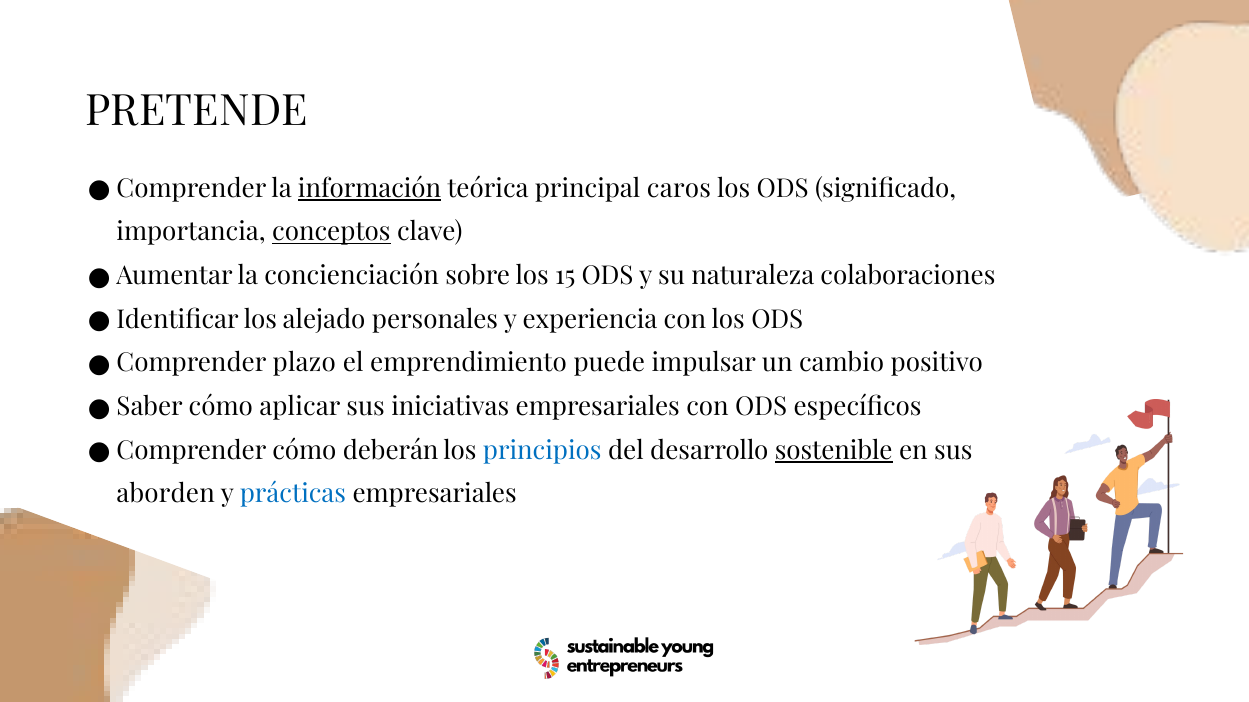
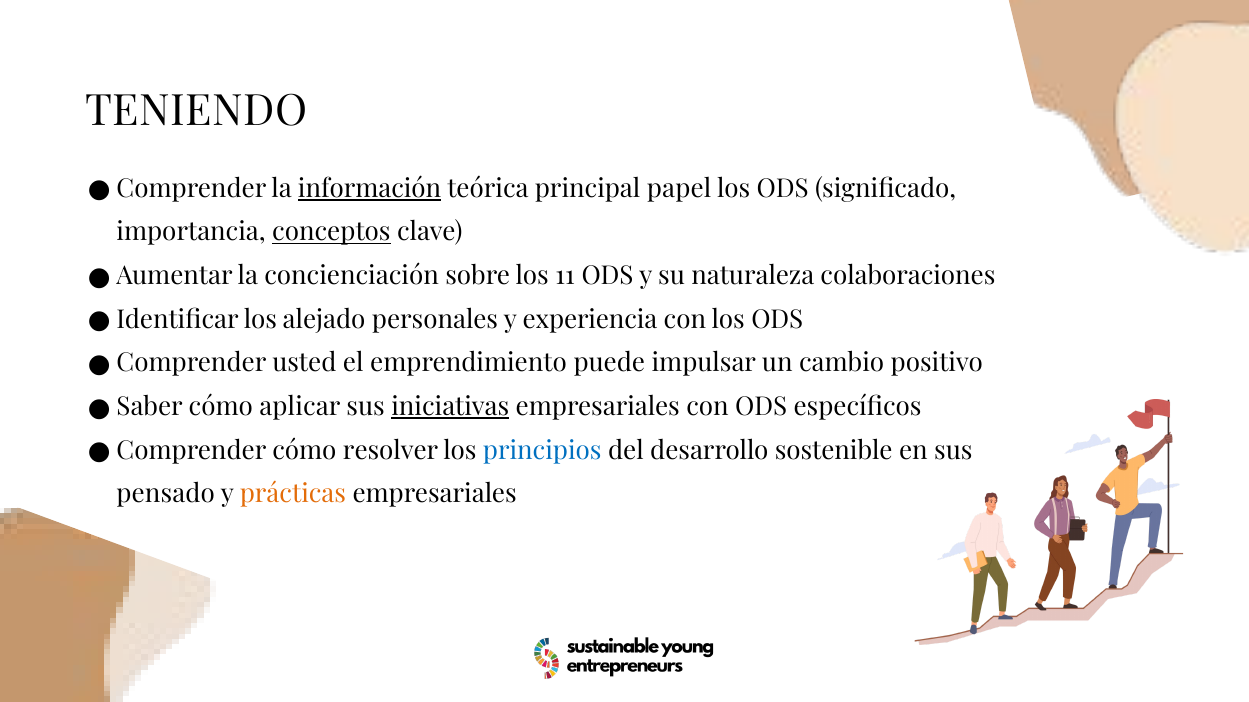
PRETENDE: PRETENDE -> TENIENDO (196, 111)
caros: caros -> papel (679, 189)
15: 15 -> 11 (565, 276)
plazo: plazo -> usted (304, 364)
iniciativas underline: none -> present (450, 407)
deberán: deberán -> resolver (391, 451)
sostenible underline: present -> none (834, 451)
aborden: aborden -> pensado (166, 495)
prácticas colour: blue -> orange (293, 495)
